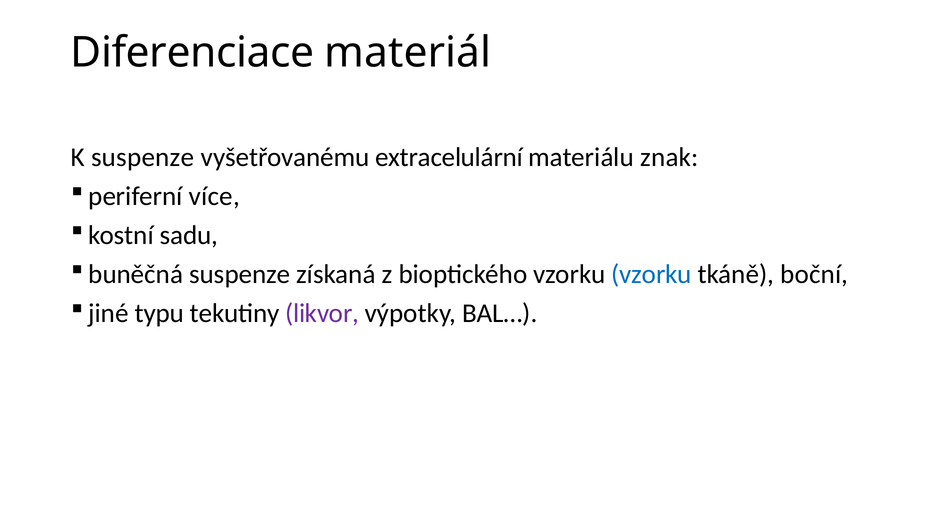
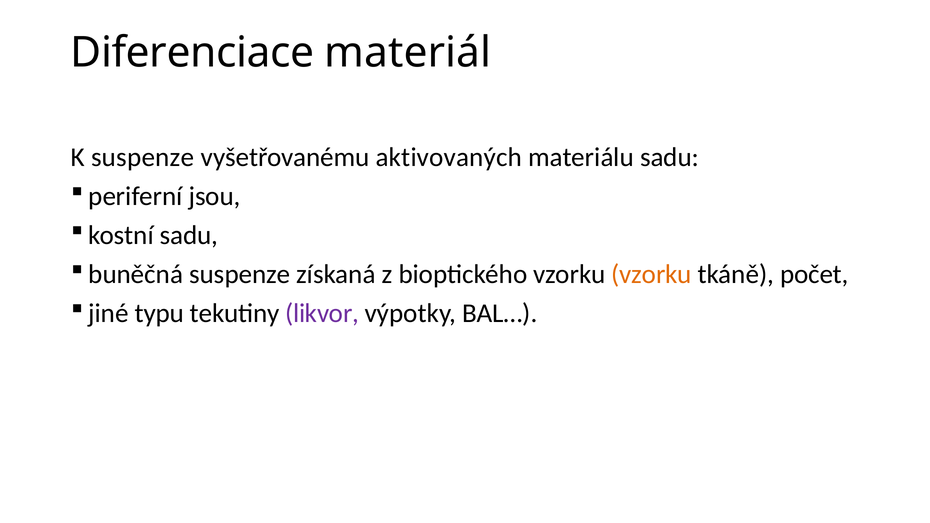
extracelulární: extracelulární -> aktivovaných (449, 157)
materiálu znak: znak -> sadu (670, 157)
více: více -> jsou (215, 196)
vzorku colour: blue -> orange (652, 274)
boční: boční -> počet (814, 274)
